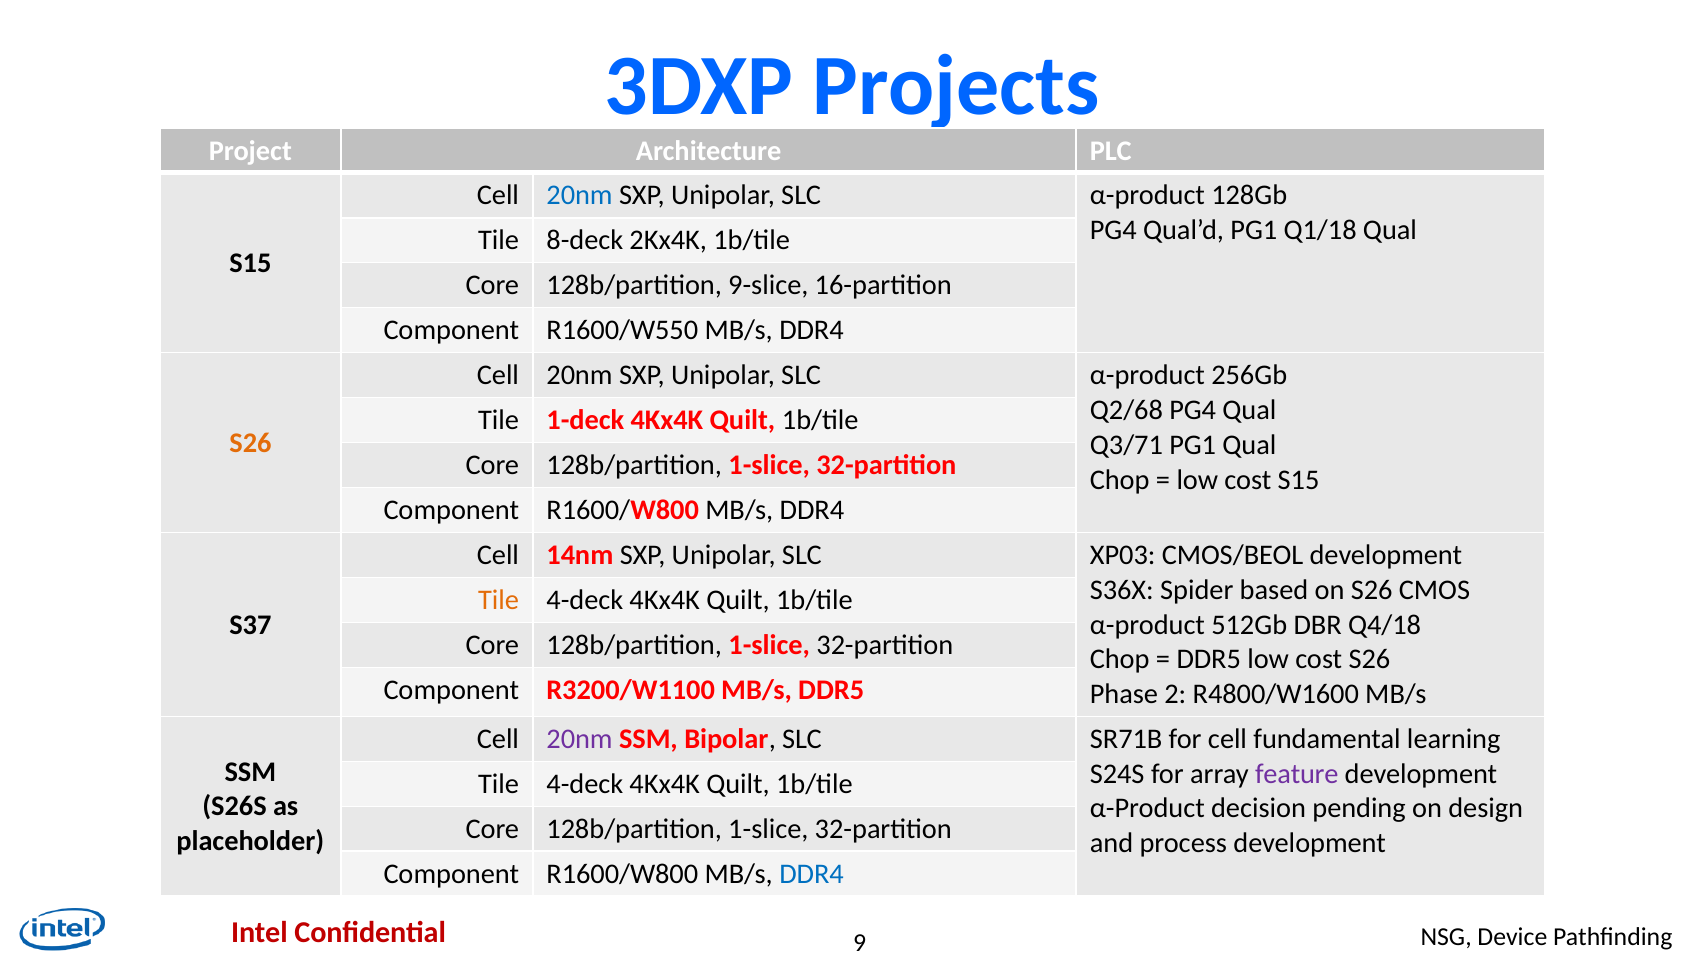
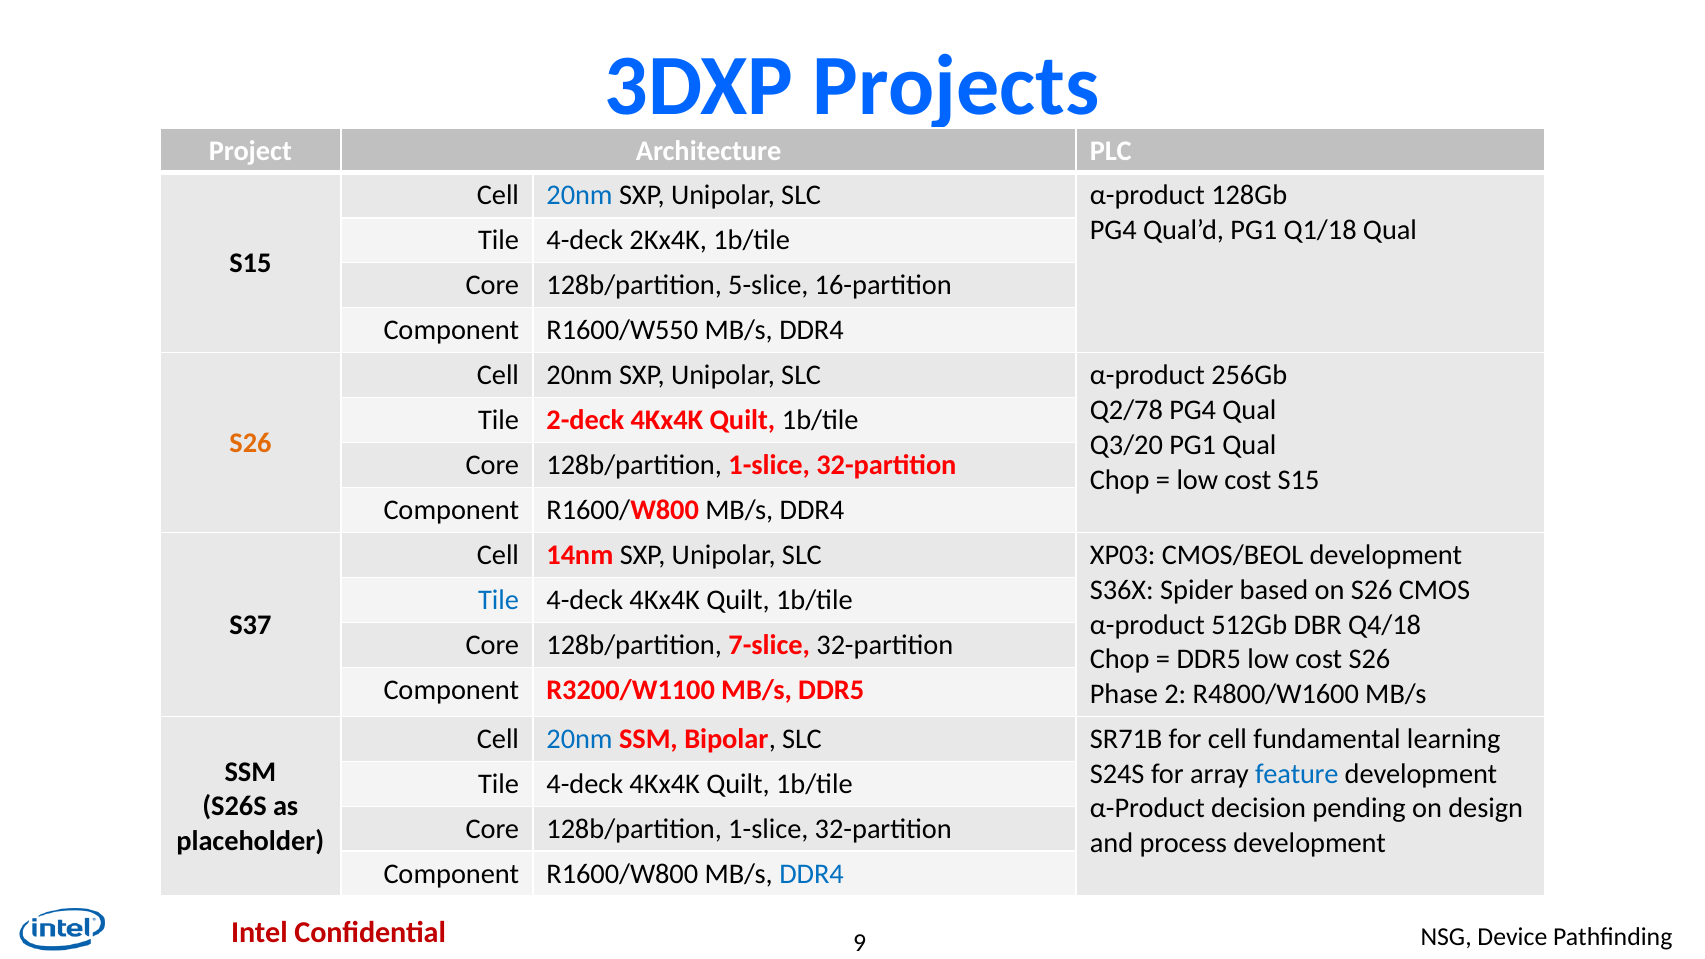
8-deck: 8-deck -> 4-deck (585, 241)
9-slice: 9-slice -> 5-slice (768, 286)
Q2/68: Q2/68 -> Q2/78 (1126, 410)
1-deck: 1-deck -> 2-deck (585, 420)
Q3/71: Q3/71 -> Q3/20 (1126, 445)
Tile colour: orange -> blue (499, 600)
1-slice: 1-slice -> 7-slice (769, 645)
20nm colour: purple -> blue (580, 739)
feature colour: purple -> blue (1297, 774)
